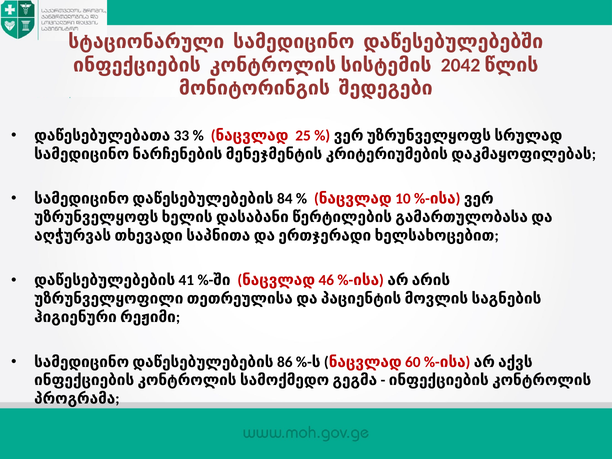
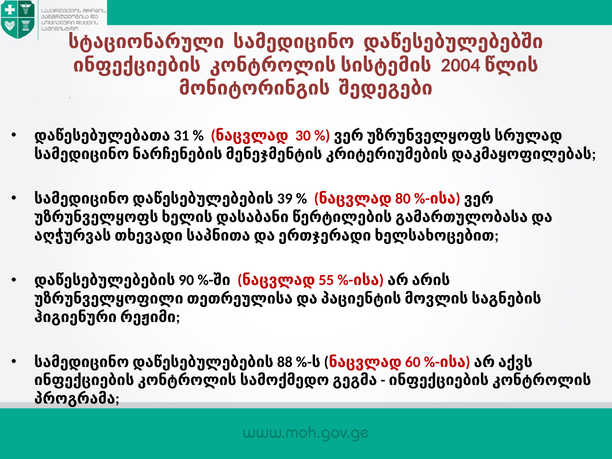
2042: 2042 -> 2004 (461, 65)
33: 33 -> 31 (181, 136)
25: 25 -> 30 (303, 136)
84: 84 -> 39 (285, 199)
10: 10 -> 80 (403, 199)
41: 41 -> 90 (186, 280)
46: 46 -> 55 (326, 280)
86: 86 -> 88 (285, 362)
